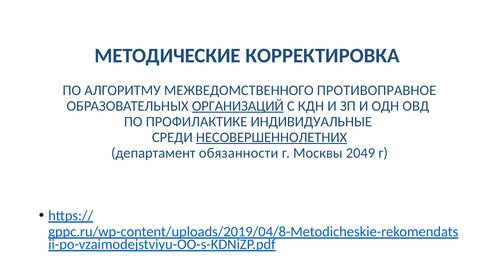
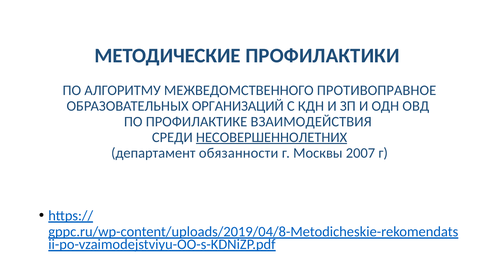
КОРРЕКТИРОВКА: КОРРЕКТИРОВКА -> ПРОФИЛАКТИКИ (322, 56)
ОРГАНИЗАЦИЙ underline: present -> none (238, 106)
ИНДИВИДУАЛЬНЫЕ: ИНДИВИДУАЛЬНЫЕ -> ВЗАИМОДЕЙСТВИЯ (311, 121)
2049: 2049 -> 2007 (360, 153)
